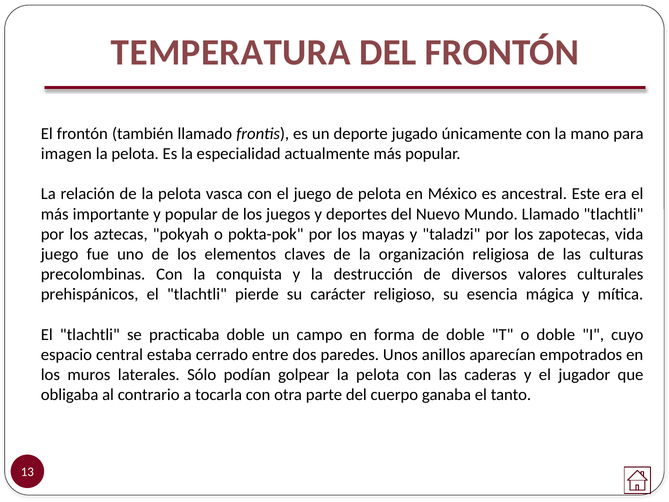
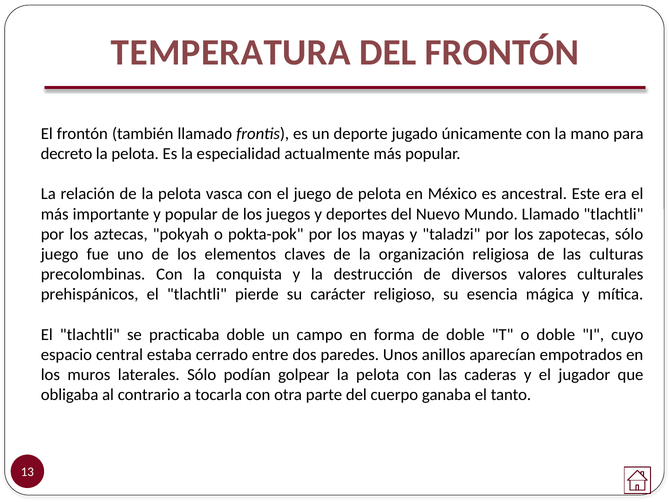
imagen: imagen -> decreto (67, 154)
zapotecas vida: vida -> sólo (629, 234)
